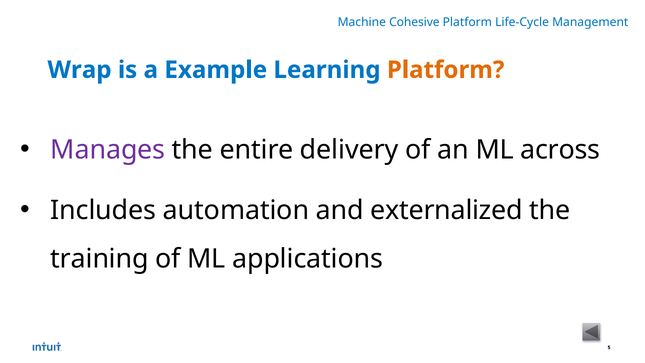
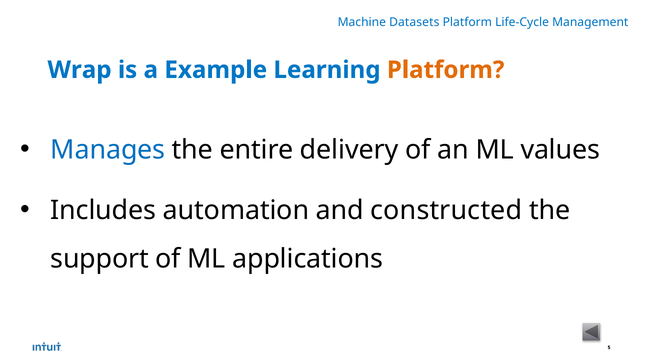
Cohesive: Cohesive -> Datasets (414, 22)
Manages colour: purple -> blue (108, 150)
across: across -> values (560, 150)
externalized: externalized -> constructed (446, 210)
training: training -> support (100, 259)
